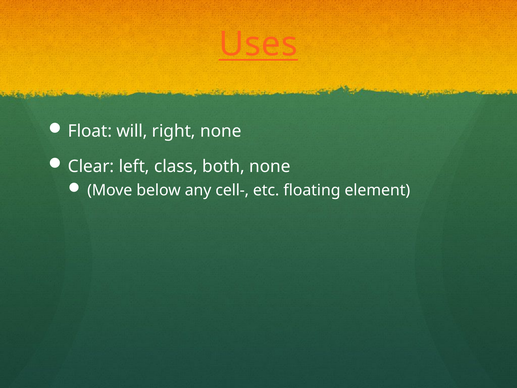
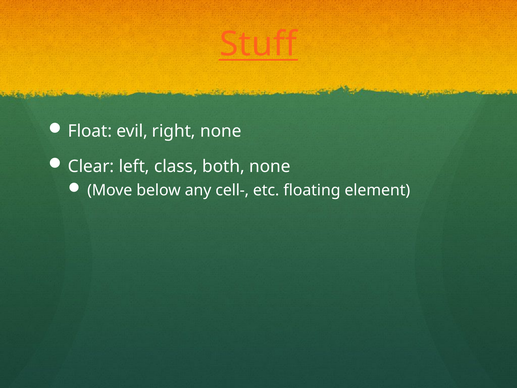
Uses: Uses -> Stuff (258, 44)
will: will -> evil (132, 131)
